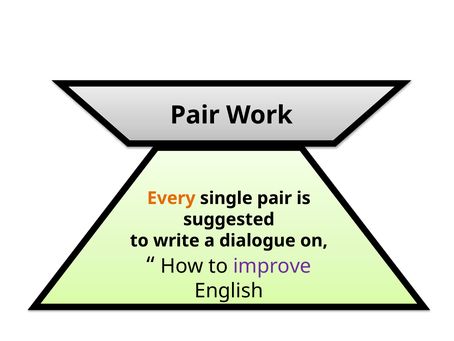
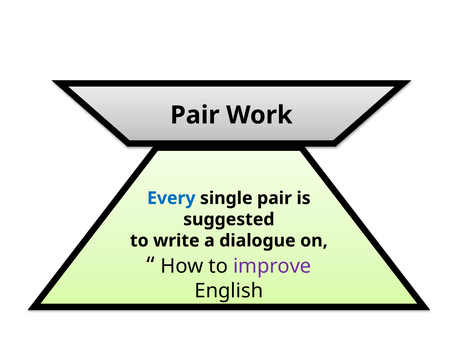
Every colour: orange -> blue (171, 198)
